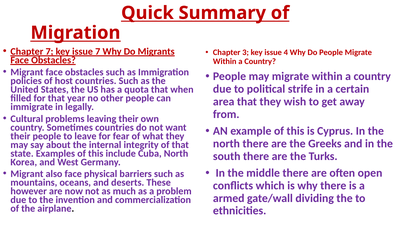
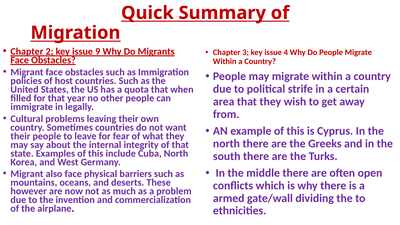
Chapter 7: 7 -> 2 (50, 52)
issue 7: 7 -> 9 (98, 52)
